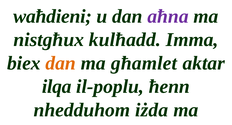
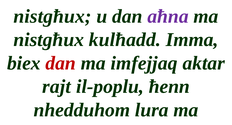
waħdieni: waħdieni -> nistgħux (52, 16)
dan colour: orange -> red (61, 63)
għamlet: għamlet -> imfejjaq (144, 63)
ilqa: ilqa -> rajt (57, 86)
iżda: iżda -> lura (152, 110)
